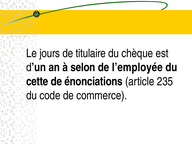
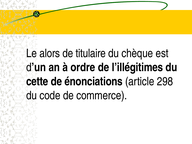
jours: jours -> alors (50, 53)
selon: selon -> ordre (83, 67)
l’employée: l’employée -> l’illégitimes (137, 67)
235: 235 -> 298 (165, 81)
